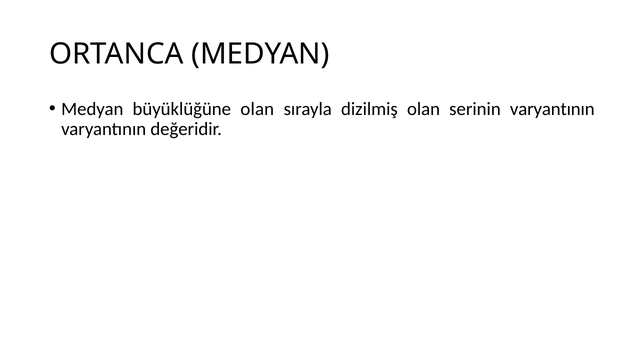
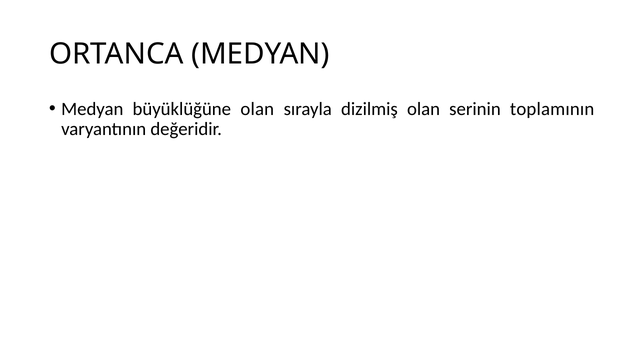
serinin varyantının: varyantının -> toplamının (552, 109)
